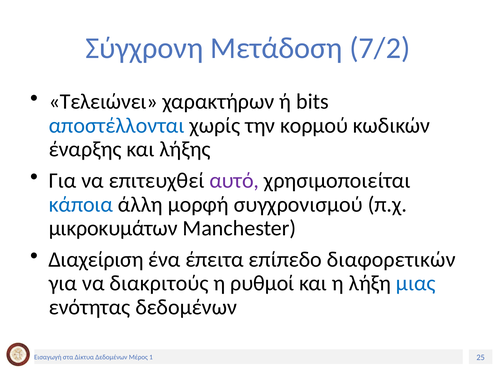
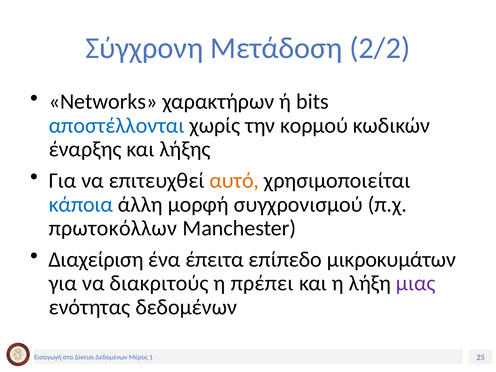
7/2: 7/2 -> 2/2 (380, 48)
Τελειώνει: Τελειώνει -> Networks (103, 102)
αυτό colour: purple -> orange (234, 181)
μικροκυμάτων: μικροκυμάτων -> πρωτοκόλλων (113, 228)
διαφορετικών: διαφορετικών -> μικροκυμάτων (391, 259)
ρυθμοί: ρυθμοί -> πρέπει (262, 283)
μιας colour: blue -> purple (416, 283)
